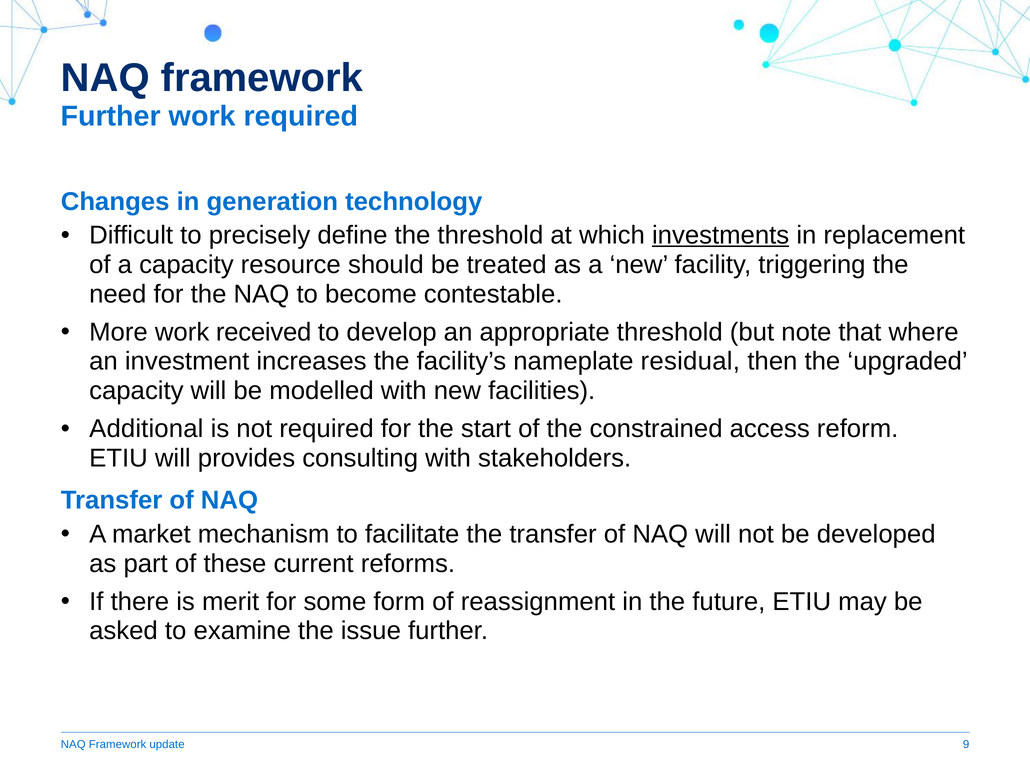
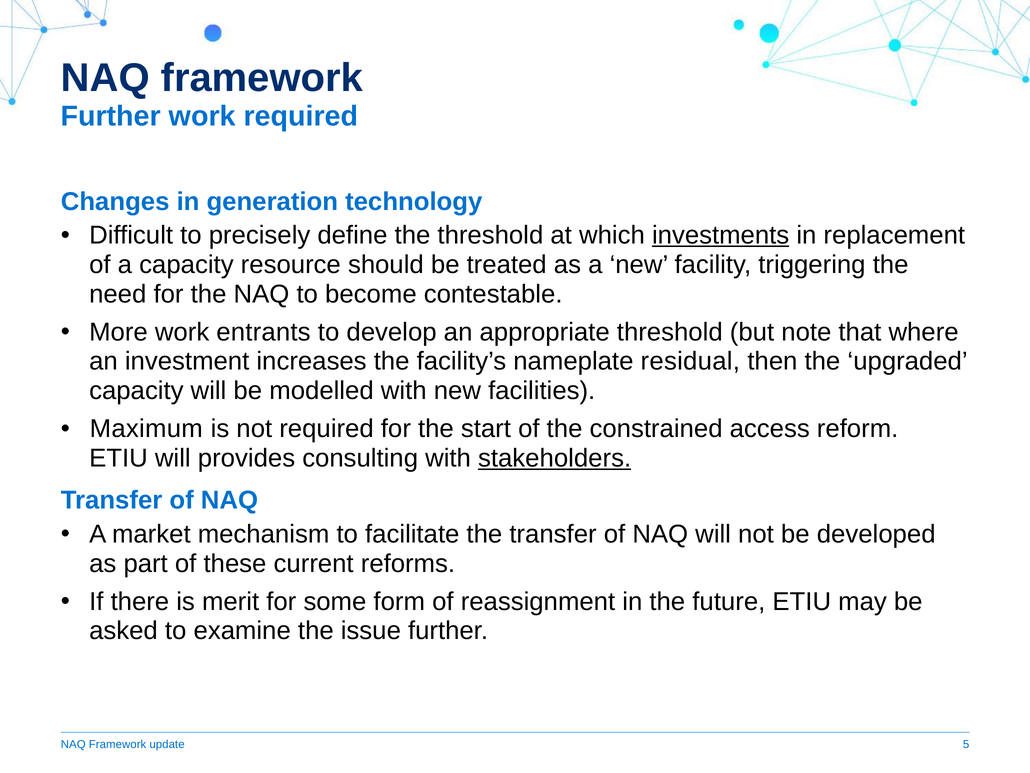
received: received -> entrants (263, 332)
Additional: Additional -> Maximum (146, 429)
stakeholders underline: none -> present (555, 458)
9: 9 -> 5 (966, 744)
